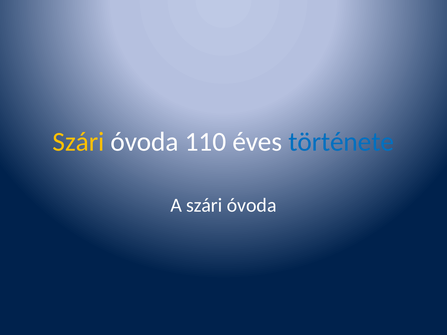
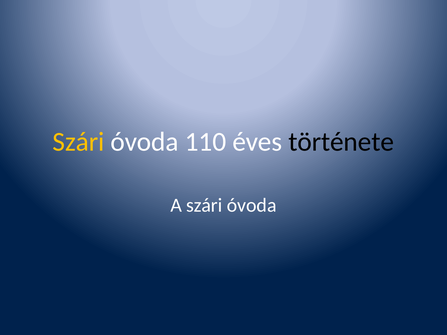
története colour: blue -> black (341, 142)
